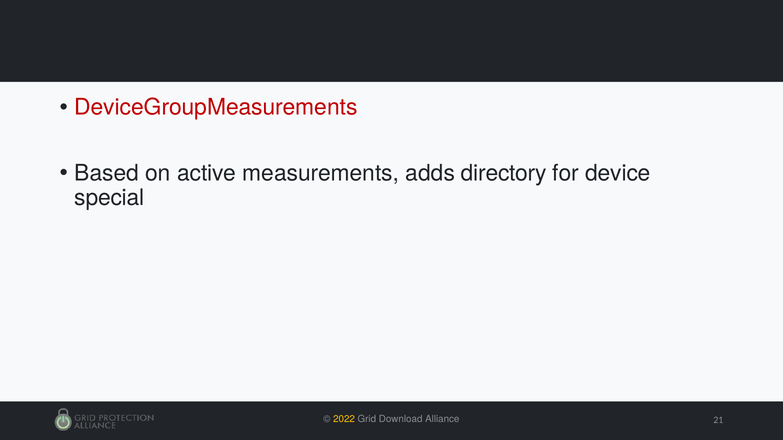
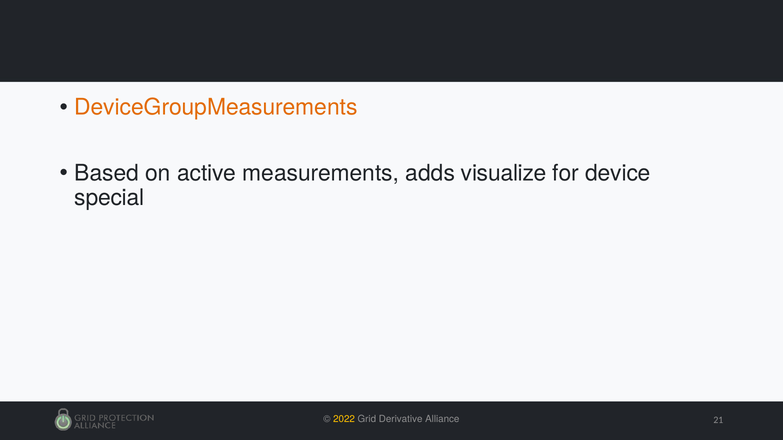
DeviceGroupMeasurements colour: red -> orange (216, 108)
directory: directory -> visualize (504, 173)
Download: Download -> Derivative (401, 419)
